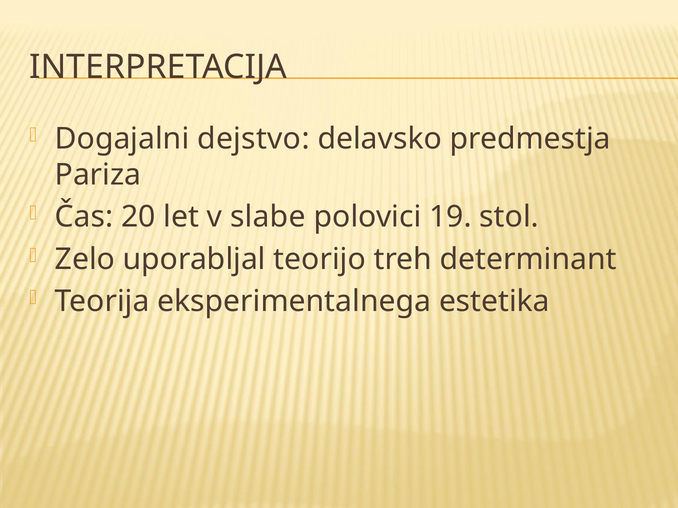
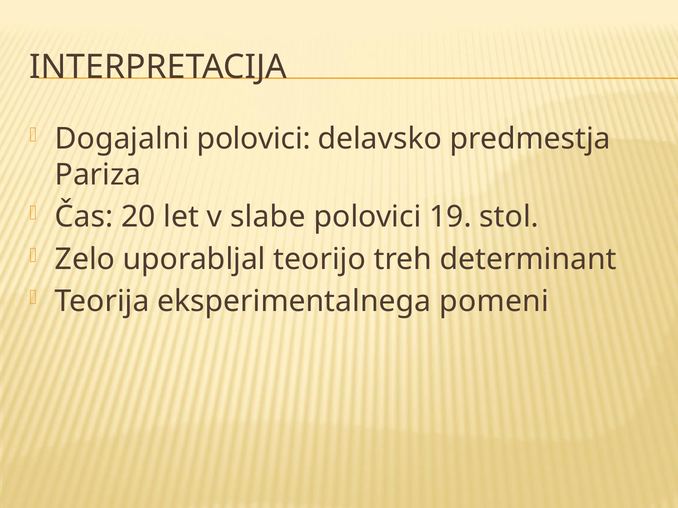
Dogajalni dejstvo: dejstvo -> polovici (254, 139)
estetika: estetika -> pomeni (494, 302)
